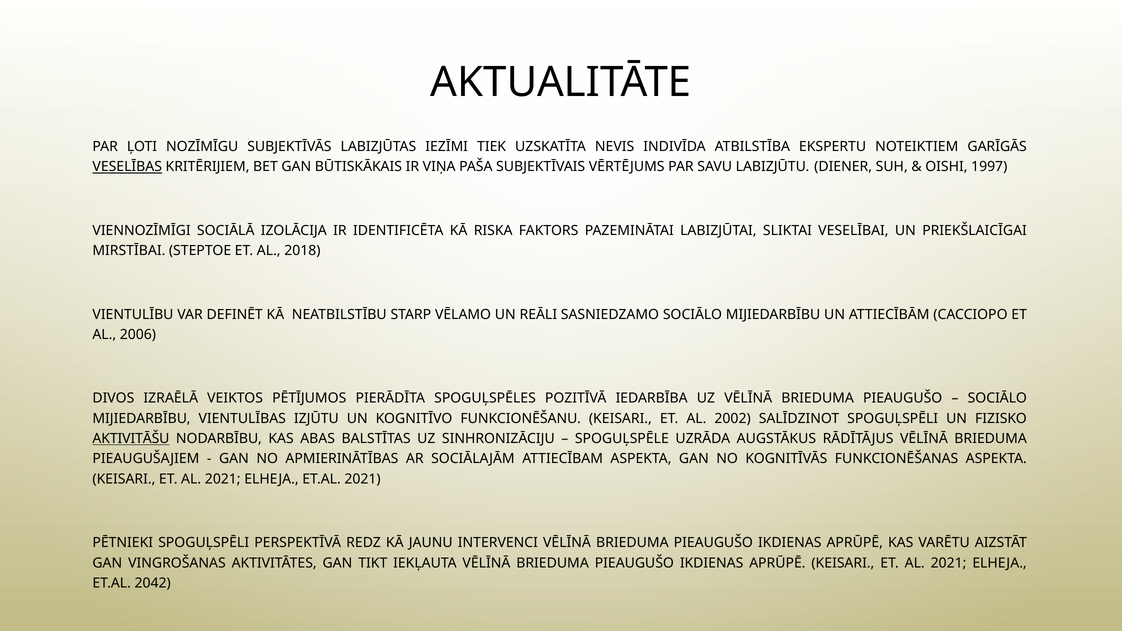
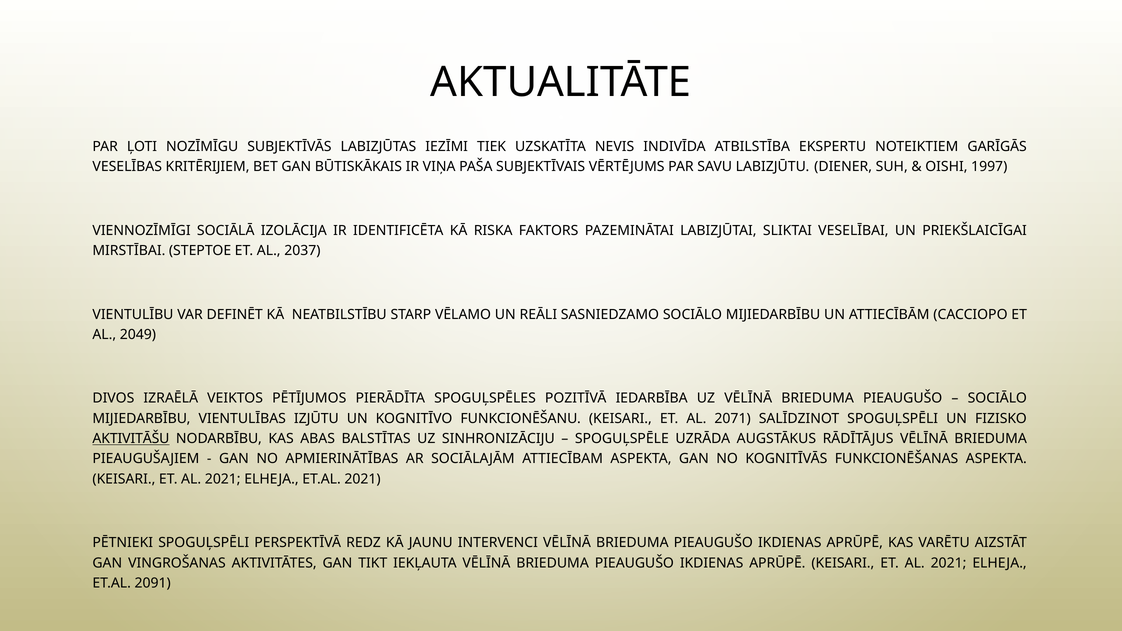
VESELĪBAS underline: present -> none (127, 167)
2018: 2018 -> 2037 (302, 251)
2006: 2006 -> 2049 (138, 335)
2002: 2002 -> 2071 (733, 419)
2042: 2042 -> 2091 (153, 583)
